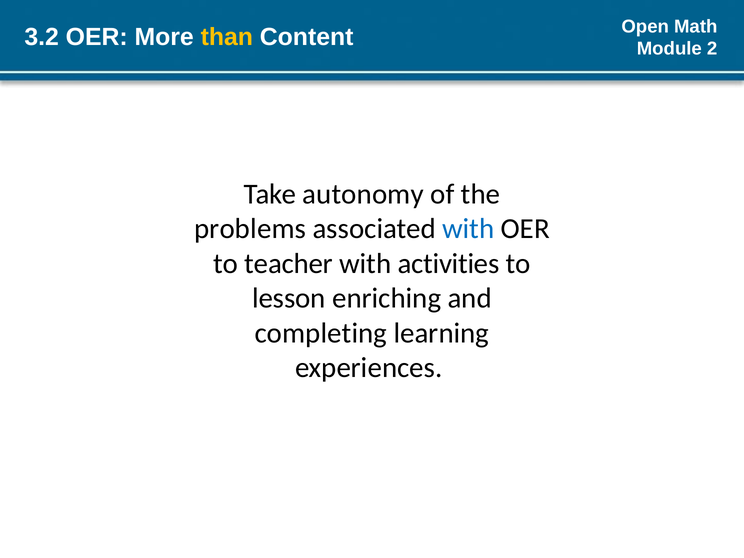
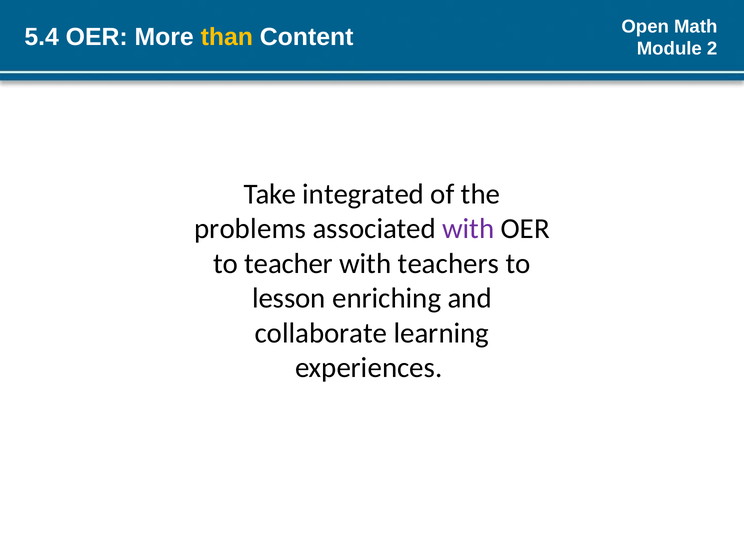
3.2: 3.2 -> 5.4 (42, 37)
autonomy: autonomy -> integrated (363, 194)
with colour: blue -> purple (468, 229)
activities: activities -> teachers (448, 264)
completing: completing -> collaborate (321, 333)
